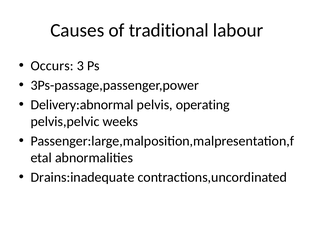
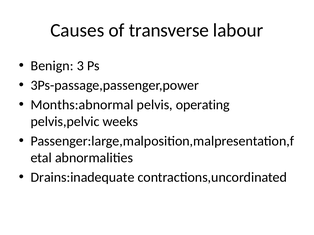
traditional: traditional -> transverse (169, 30)
Occurs: Occurs -> Benign (52, 66)
Delivery:abnormal: Delivery:abnormal -> Months:abnormal (82, 105)
